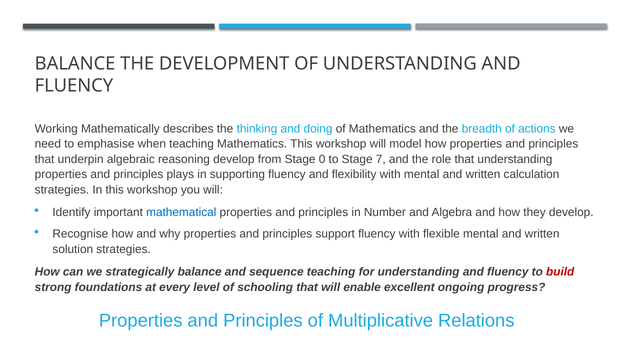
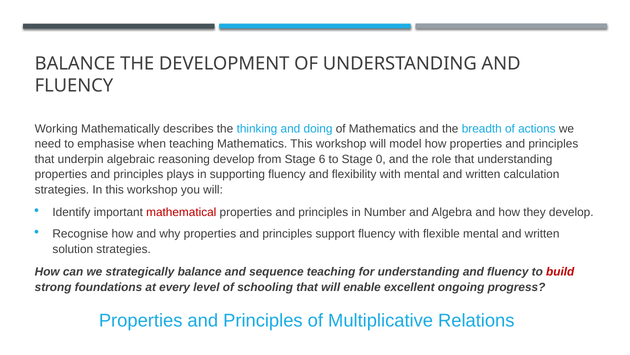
0: 0 -> 6 (322, 159)
7: 7 -> 0 (381, 159)
mathematical colour: blue -> red (181, 212)
